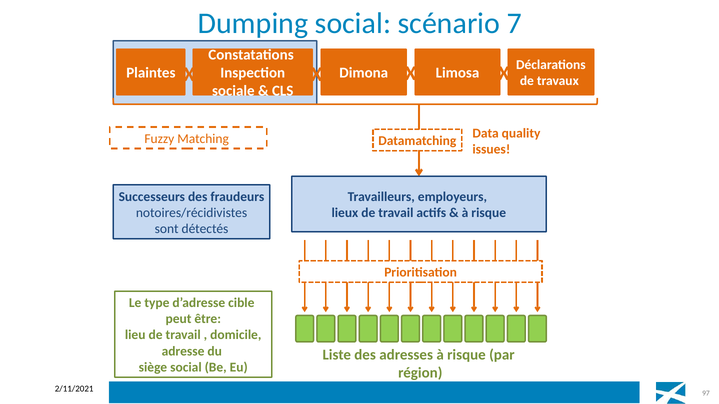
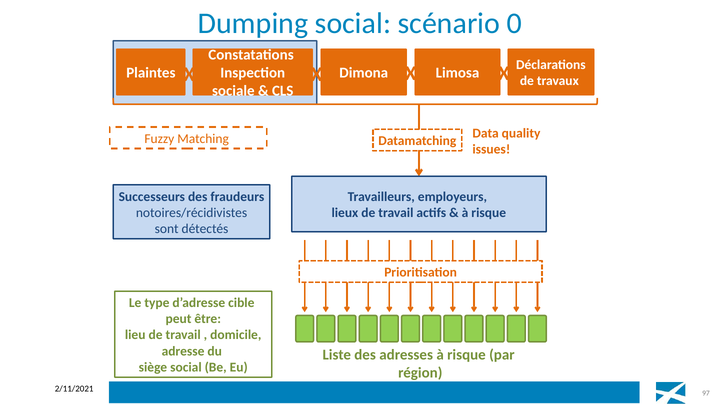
7: 7 -> 0 (514, 23)
